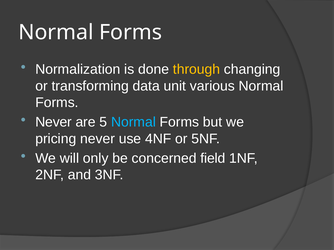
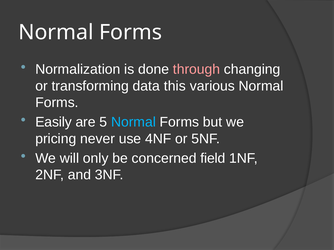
through colour: yellow -> pink (196, 69)
unit: unit -> this (175, 86)
Never: Never -> Easily (54, 122)
